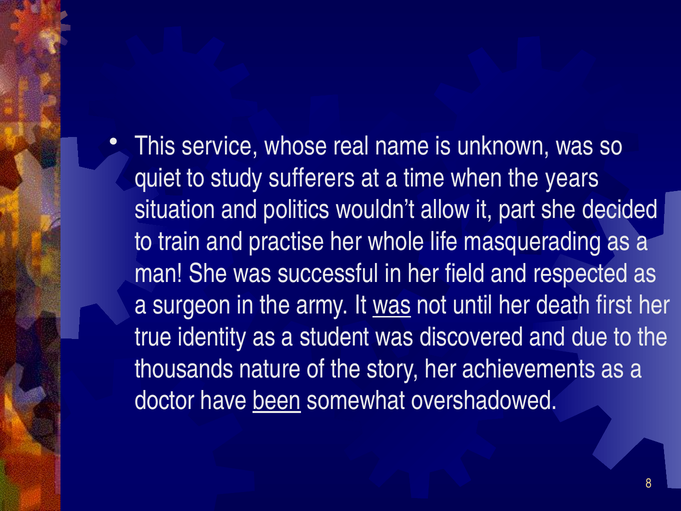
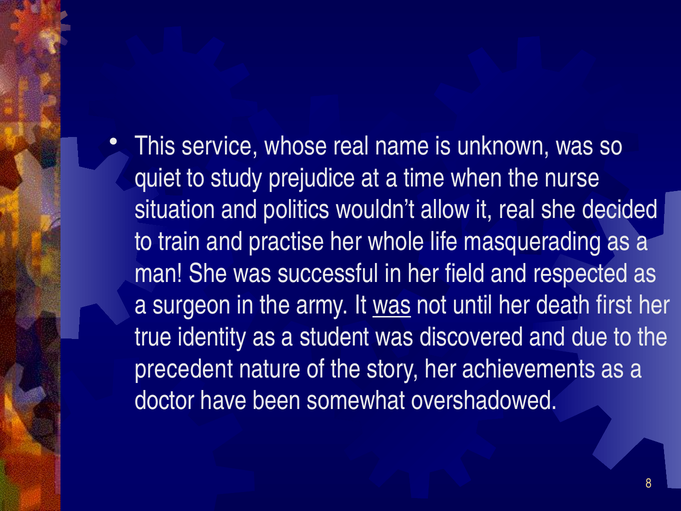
sufferers: sufferers -> prejudice (312, 178)
years: years -> nurse (572, 178)
it part: part -> real (517, 210)
thousands: thousands -> precedent (184, 369)
been underline: present -> none (277, 400)
